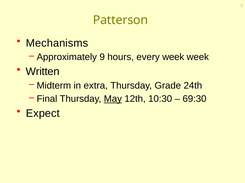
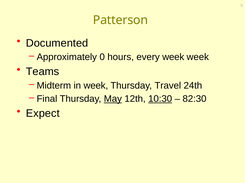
Mechanisms: Mechanisms -> Documented (57, 43)
9: 9 -> 0 (102, 57)
Written: Written -> Teams (43, 72)
in extra: extra -> week (96, 86)
Grade: Grade -> Travel (168, 86)
10:30 underline: none -> present (160, 99)
69:30: 69:30 -> 82:30 (195, 99)
